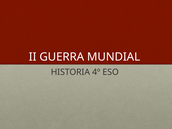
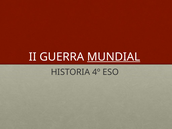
MUNDIAL underline: none -> present (114, 57)
